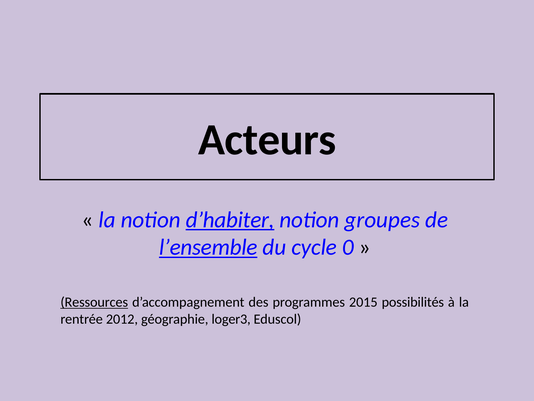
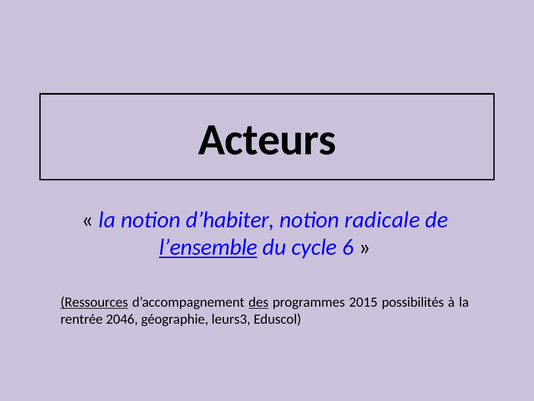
d’habiter underline: present -> none (230, 219)
groupes: groupes -> radicale (382, 219)
0: 0 -> 6 (348, 247)
des underline: none -> present (259, 302)
2012: 2012 -> 2046 (122, 319)
loger3: loger3 -> leurs3 (231, 319)
